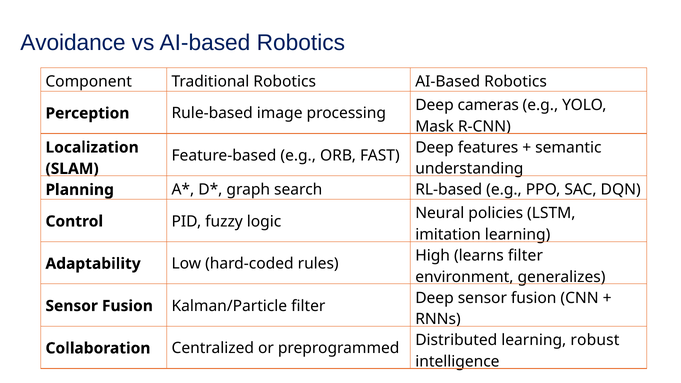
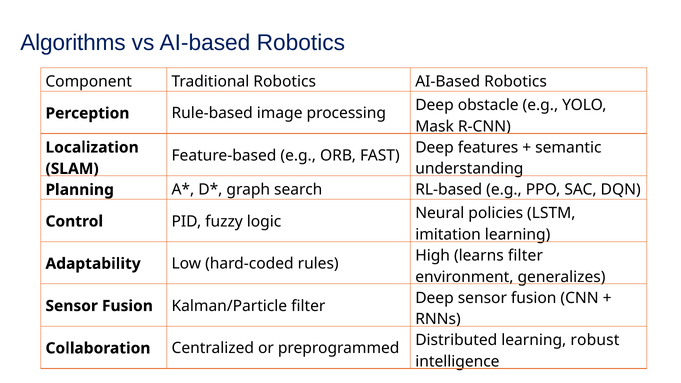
Avoidance: Avoidance -> Algorithms (73, 43)
cameras: cameras -> obstacle (488, 105)
